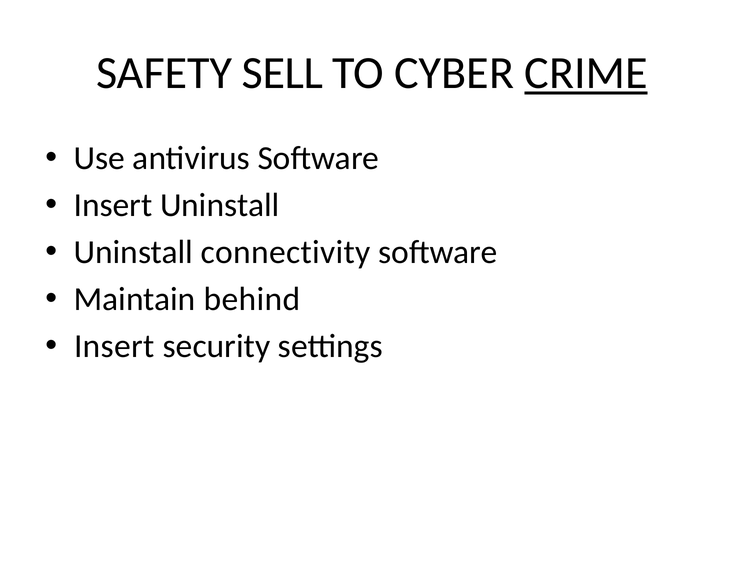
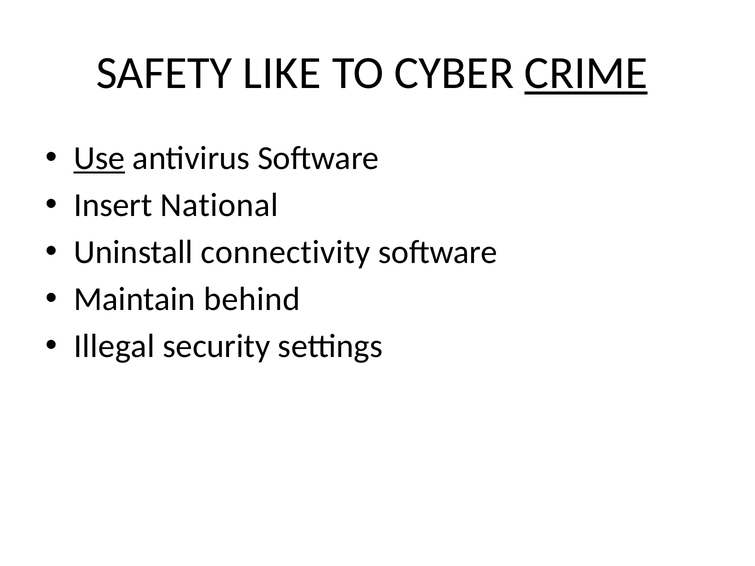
SELL: SELL -> LIKE (282, 73)
Use underline: none -> present (99, 158)
Insert Uninstall: Uninstall -> National (219, 205)
Insert: Insert -> Illegal (114, 346)
